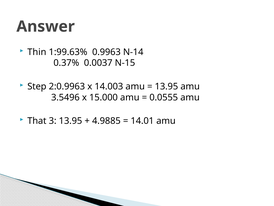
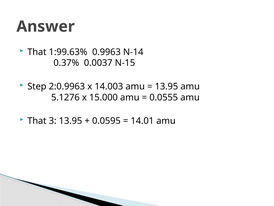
Thin: Thin -> That (37, 52)
3.5496: 3.5496 -> 5.1276 (65, 97)
4.9885: 4.9885 -> 0.0595 (106, 121)
